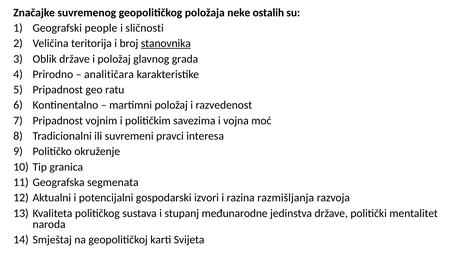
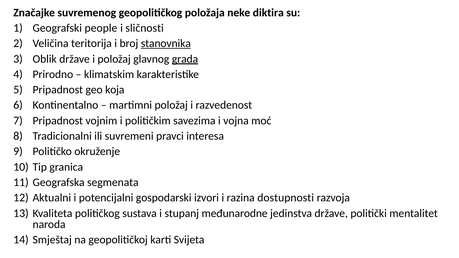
ostalih: ostalih -> diktira (268, 13)
grada underline: none -> present (185, 59)
analitičara: analitičara -> klimatskim (109, 74)
ratu: ratu -> koja (115, 90)
razmišljanja: razmišljanja -> dostupnosti (286, 198)
